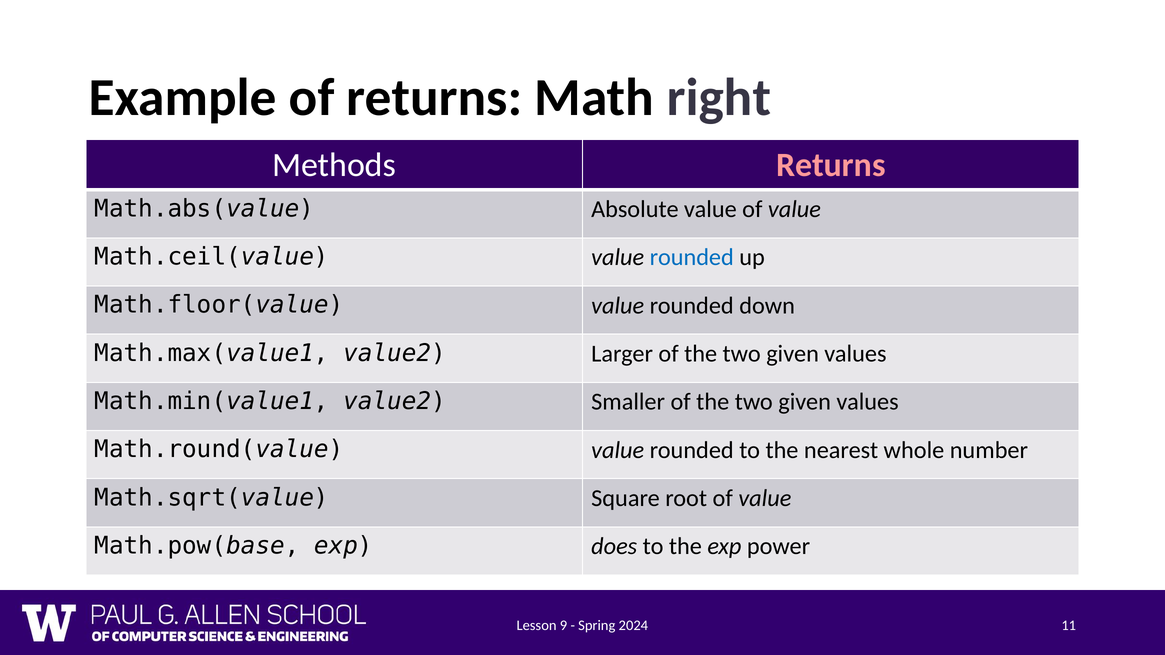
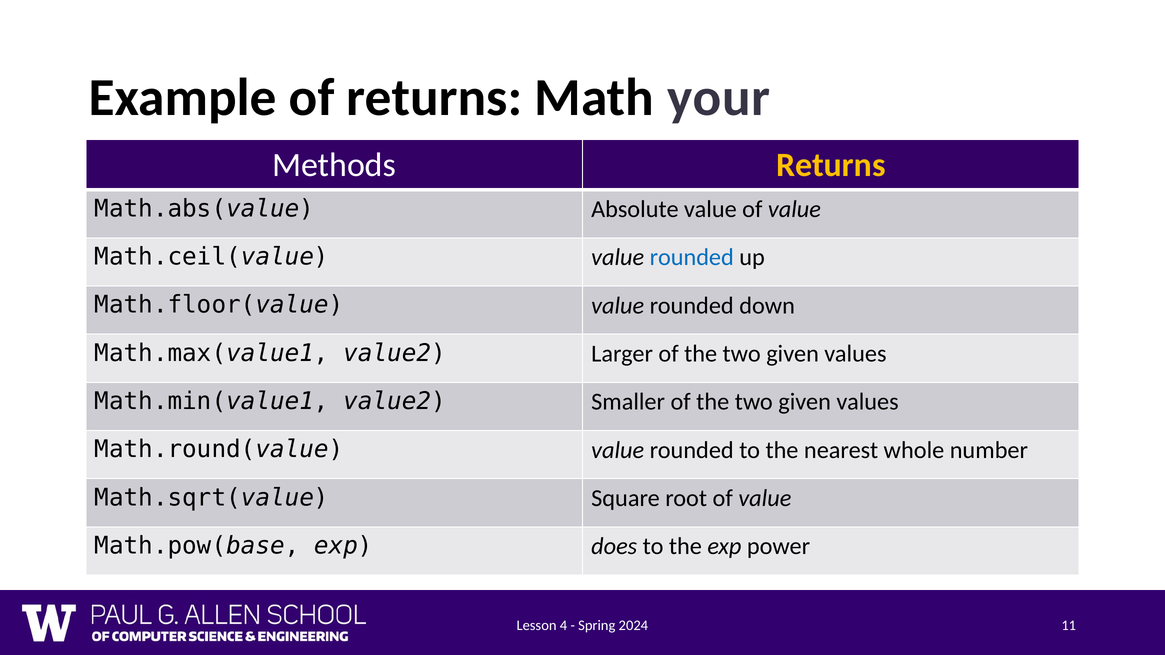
right: right -> your (719, 98)
Returns colour: pink -> yellow (831, 165)
9: 9 -> 4 (563, 626)
